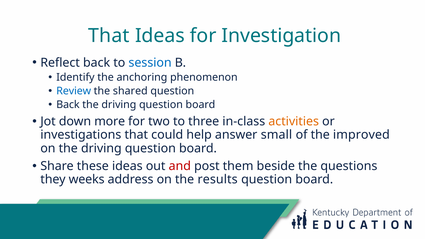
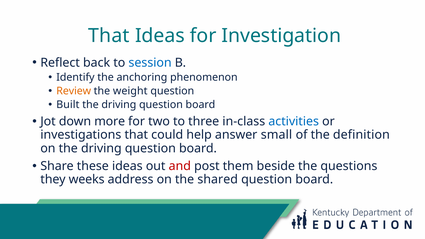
Review colour: blue -> orange (74, 91)
shared: shared -> weight (130, 91)
Back: Back -> Built (68, 105)
activities colour: orange -> blue (294, 122)
improved: improved -> definition (361, 135)
results: results -> shared (218, 180)
